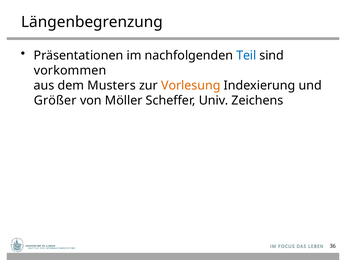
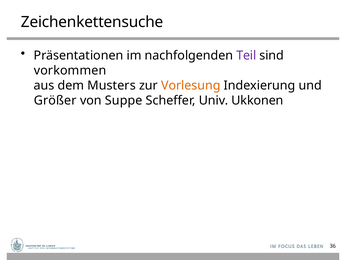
Längenbegrenzung: Längenbegrenzung -> Zeichenkettensuche (92, 22)
Teil colour: blue -> purple (246, 55)
Möller: Möller -> Suppe (124, 100)
Zeichens: Zeichens -> Ukkonen (257, 100)
